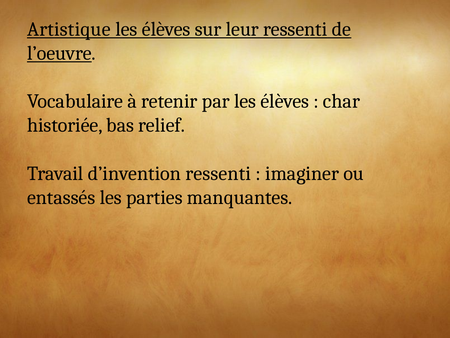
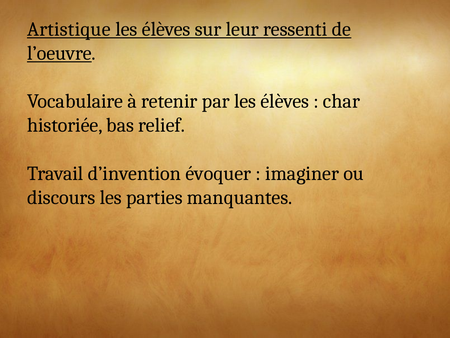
d’invention ressenti: ressenti -> évoquer (218, 173)
entassés: entassés -> discours (61, 197)
